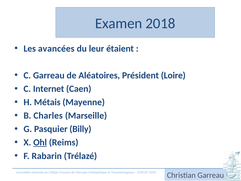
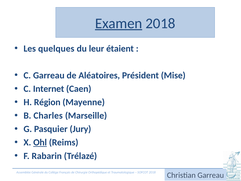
Examen underline: none -> present (119, 23)
avancées: avancées -> quelques (56, 49)
Loire: Loire -> Mise (173, 75)
Métais: Métais -> Région (47, 102)
Billy: Billy -> Jury (80, 129)
